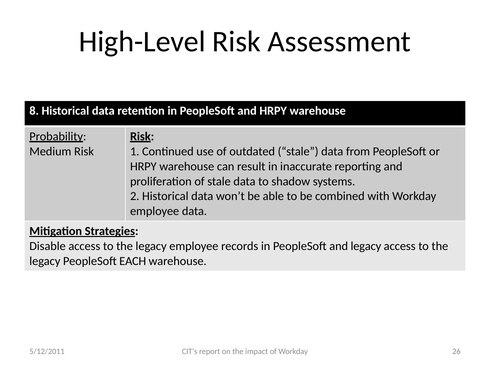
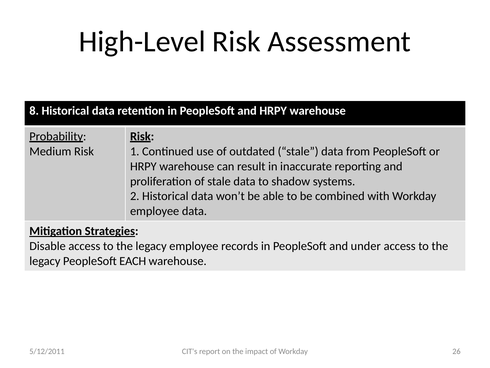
and legacy: legacy -> under (366, 246)
